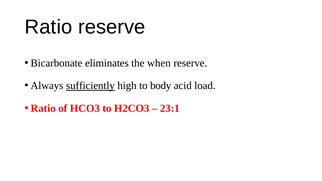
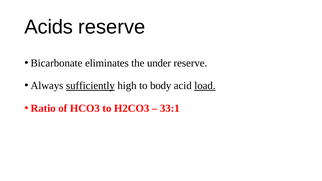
Ratio: Ratio -> Acids (49, 27)
when: when -> under (159, 63)
load underline: none -> present (205, 86)
23:1: 23:1 -> 33:1 (170, 108)
